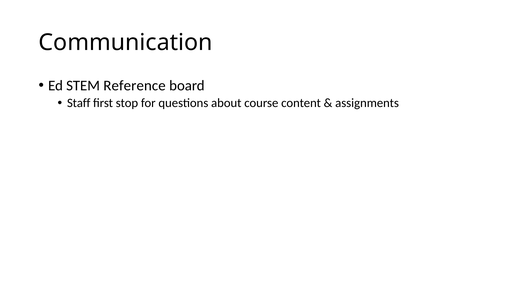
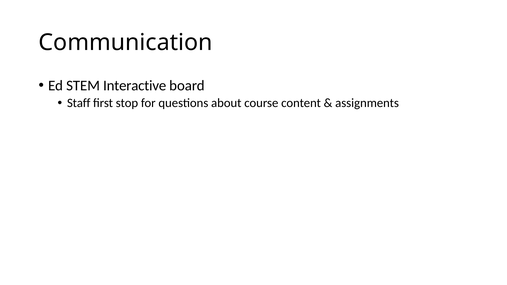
Reference: Reference -> Interactive (135, 86)
